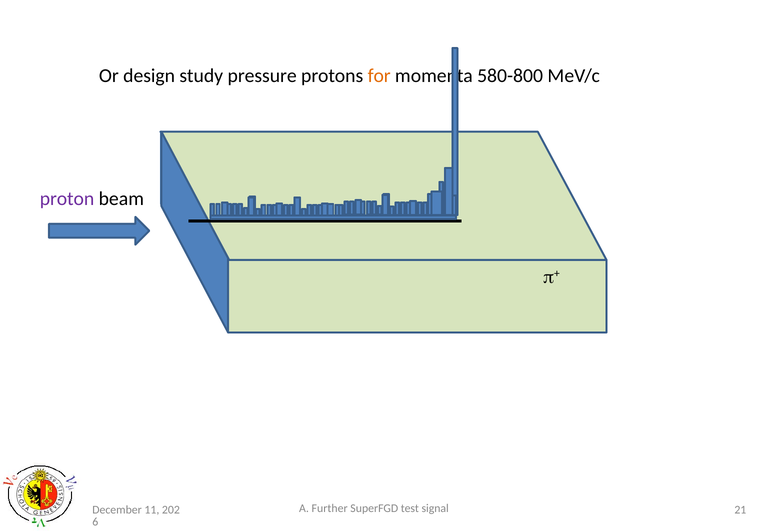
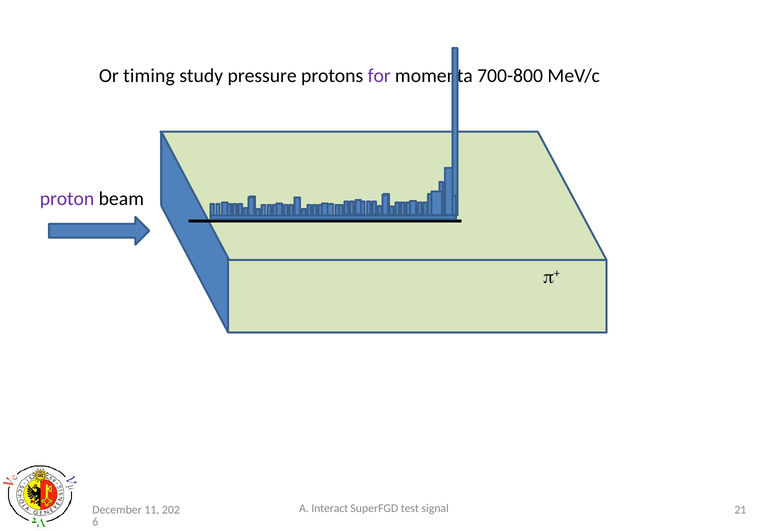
design: design -> timing (149, 76)
for colour: orange -> purple (379, 76)
580-800: 580-800 -> 700-800 (510, 76)
Further: Further -> Interact (330, 508)
